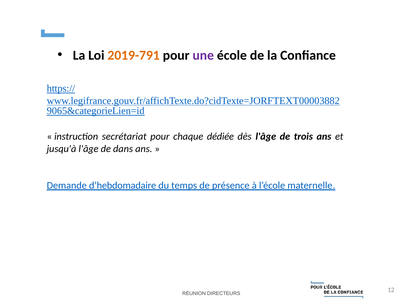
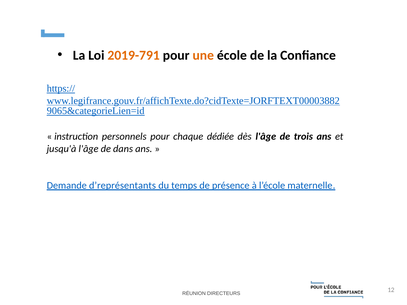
une colour: purple -> orange (203, 55)
secrétariat: secrétariat -> personnels (124, 137)
d’hebdomadaire: d’hebdomadaire -> d’représentants (123, 186)
